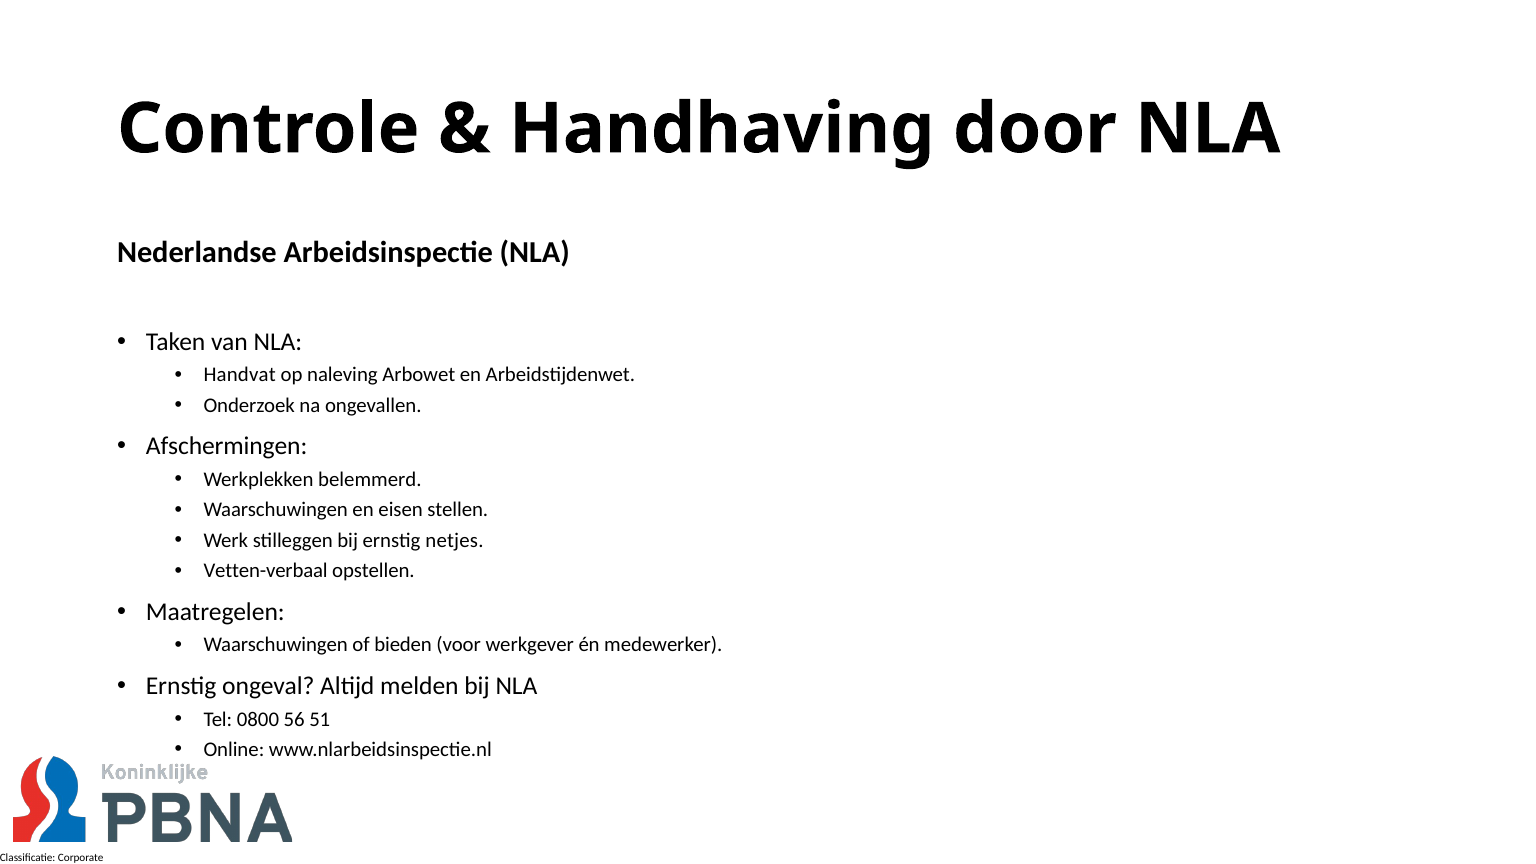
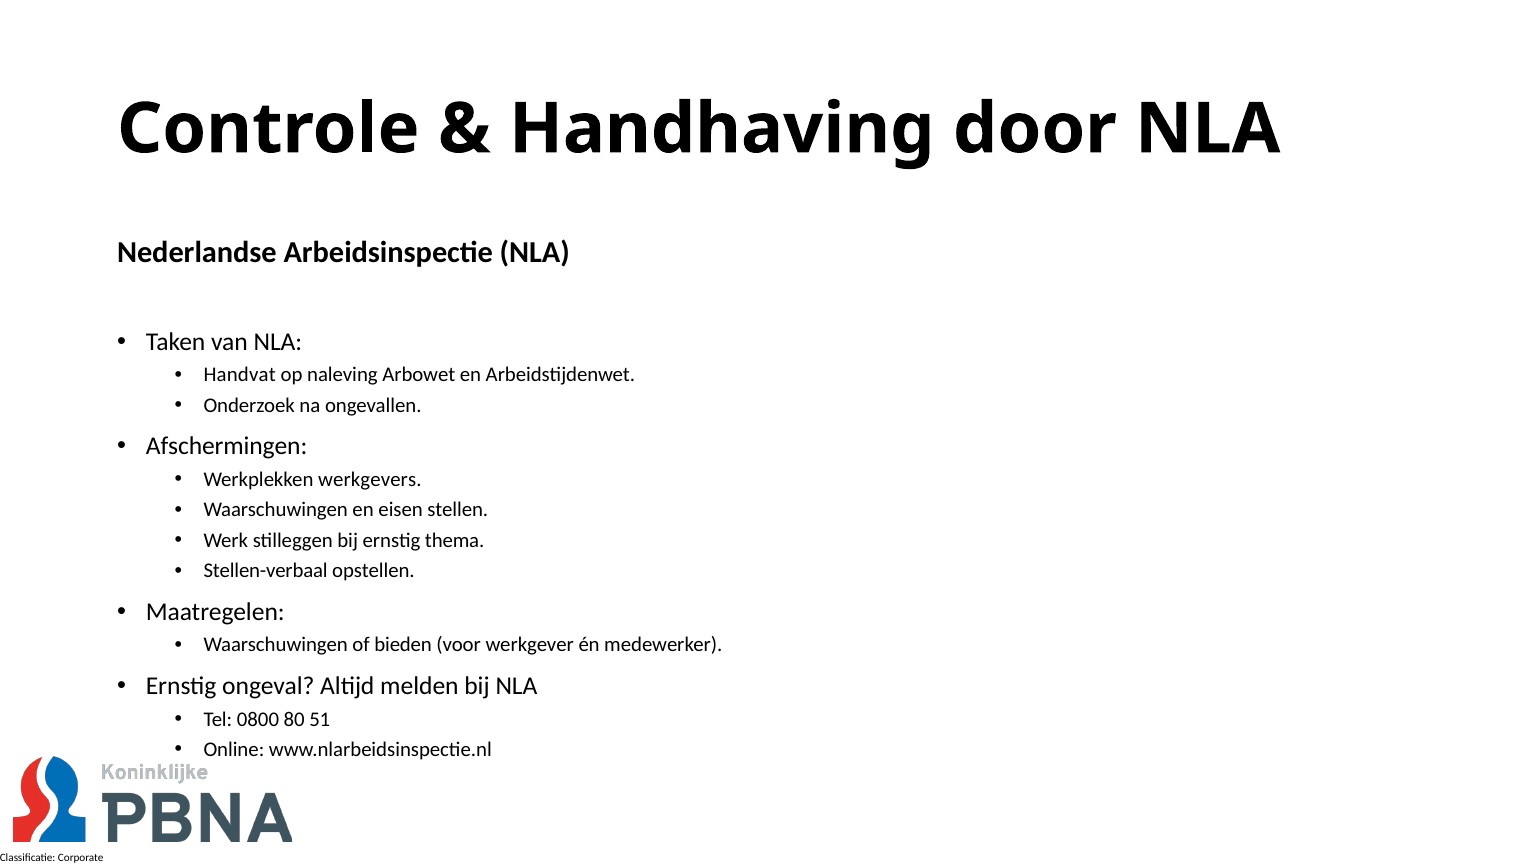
belemmerd: belemmerd -> werkgevers (370, 480)
netjes: netjes -> thema (455, 541)
Vetten-verbaal: Vetten-verbaal -> Stellen-verbaal (266, 571)
56: 56 -> 80 (294, 719)
